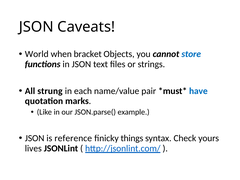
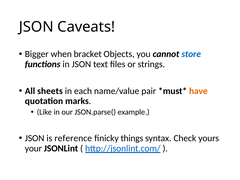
World: World -> Bigger (37, 54)
strung: strung -> sheets (50, 91)
have colour: blue -> orange (198, 91)
lives: lives -> your (33, 148)
